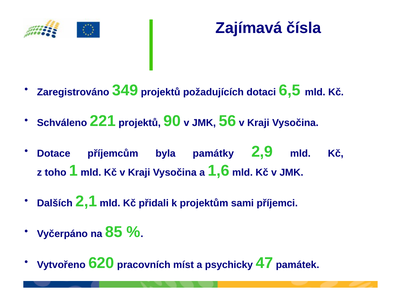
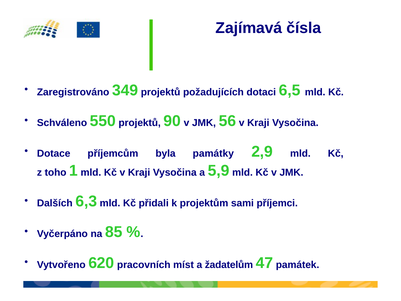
221: 221 -> 550 (103, 121)
1,6: 1,6 -> 5,9 (219, 170)
2,1: 2,1 -> 6,3 (86, 201)
psychicky: psychicky -> žadatelům (229, 264)
